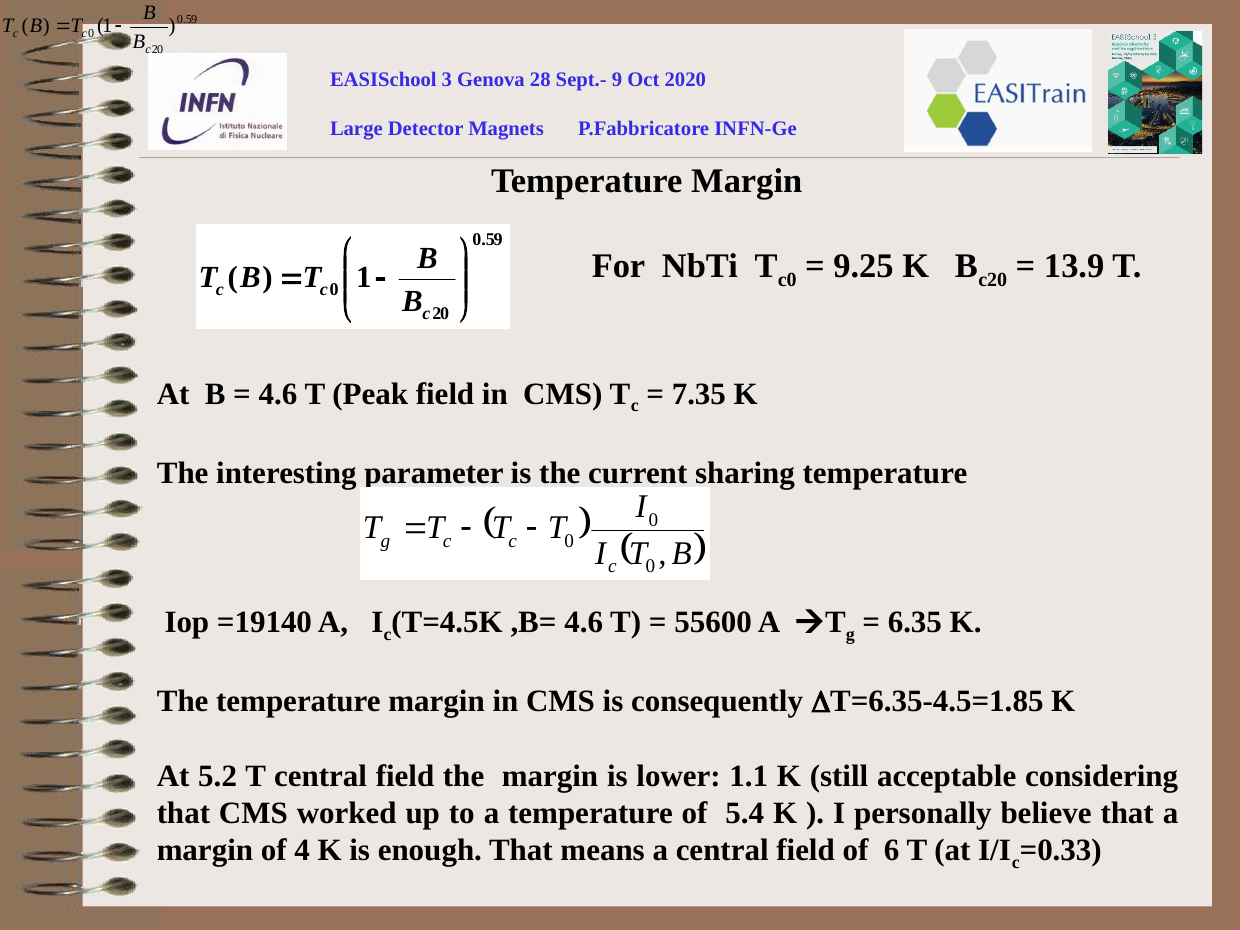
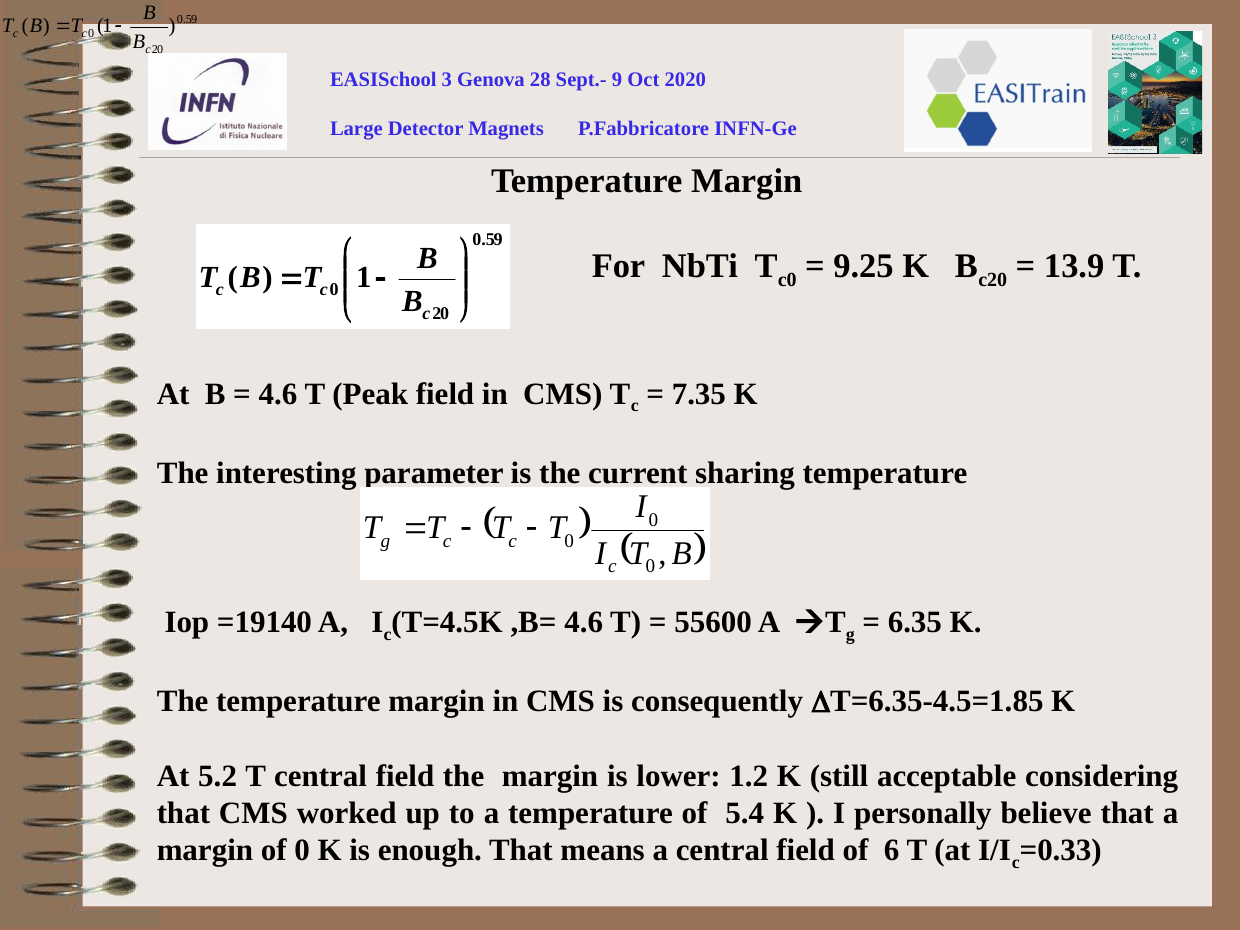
1.1: 1.1 -> 1.2 (749, 776)
of 4: 4 -> 0 (302, 850)
